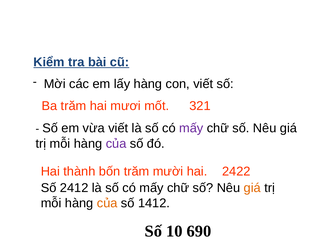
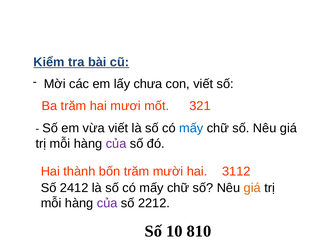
lấy hàng: hàng -> chưa (148, 84)
mấy colour: purple -> blue (191, 129)
2422: 2422 -> 3112 (236, 172)
của colour: orange -> purple (107, 204)
1412: 1412 -> 2212 (154, 204)
690: 690 -> 810 (199, 232)
